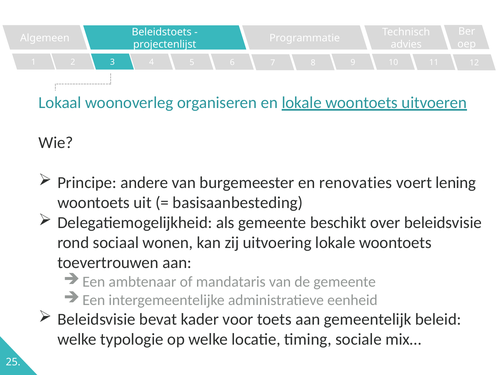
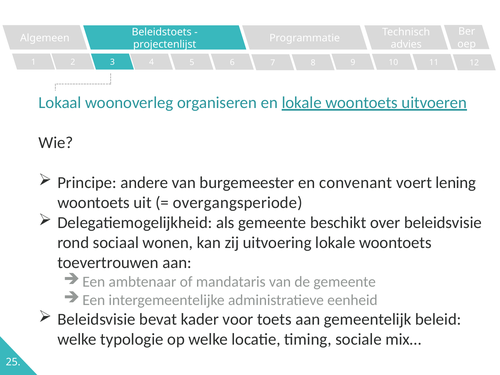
renovaties: renovaties -> convenant (356, 183)
basisaanbesteding: basisaanbesteding -> overgangsperiode (238, 203)
